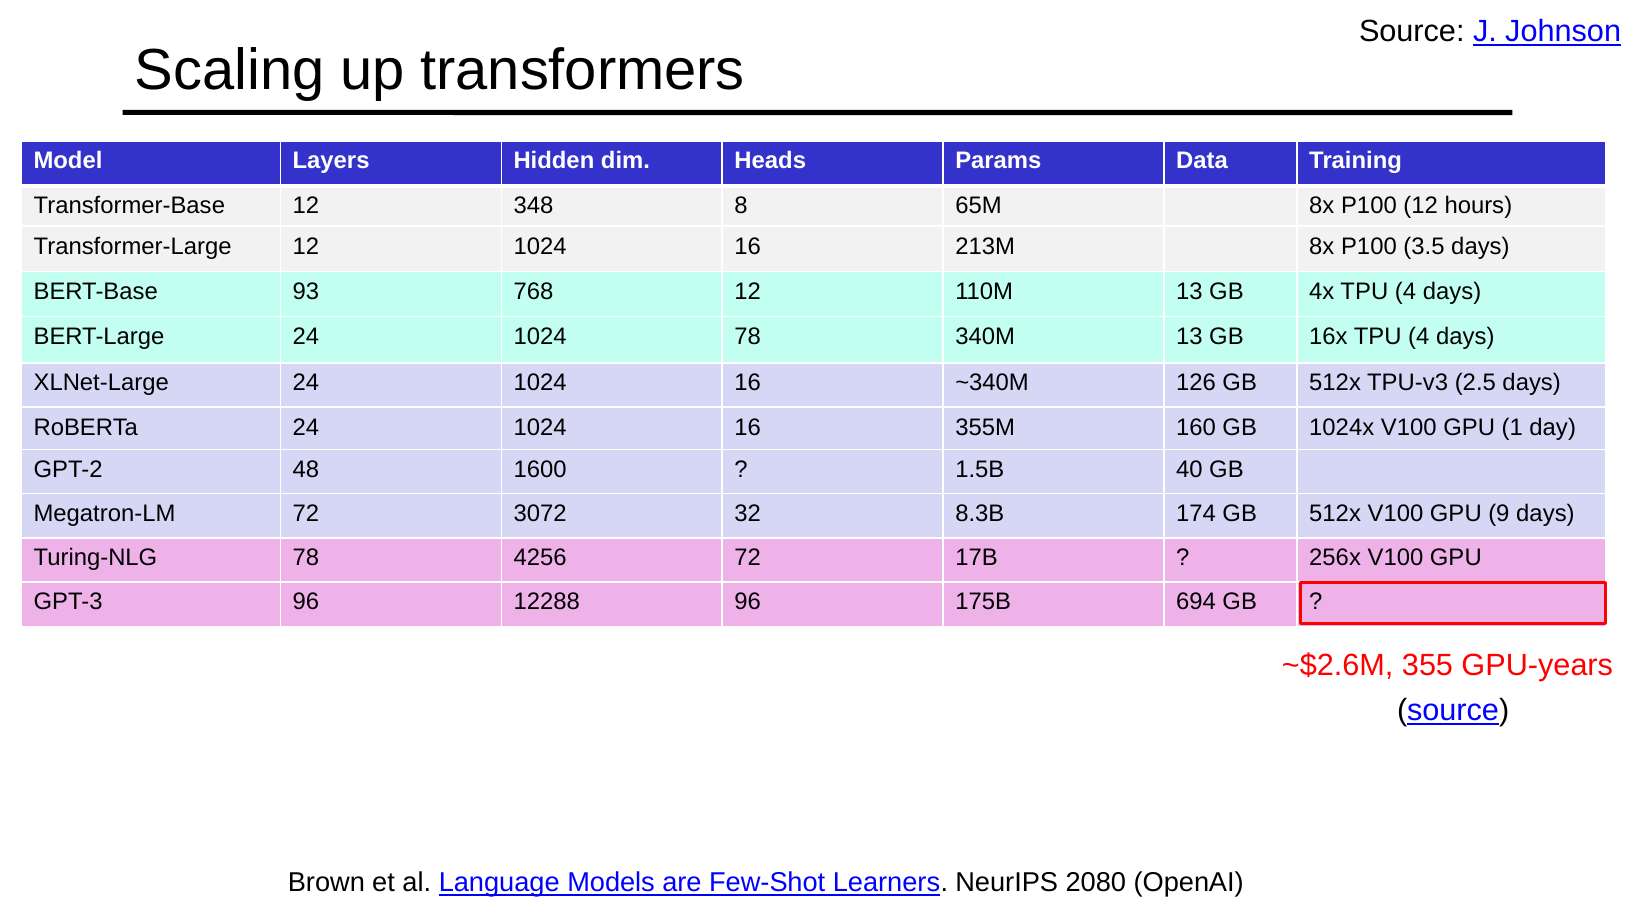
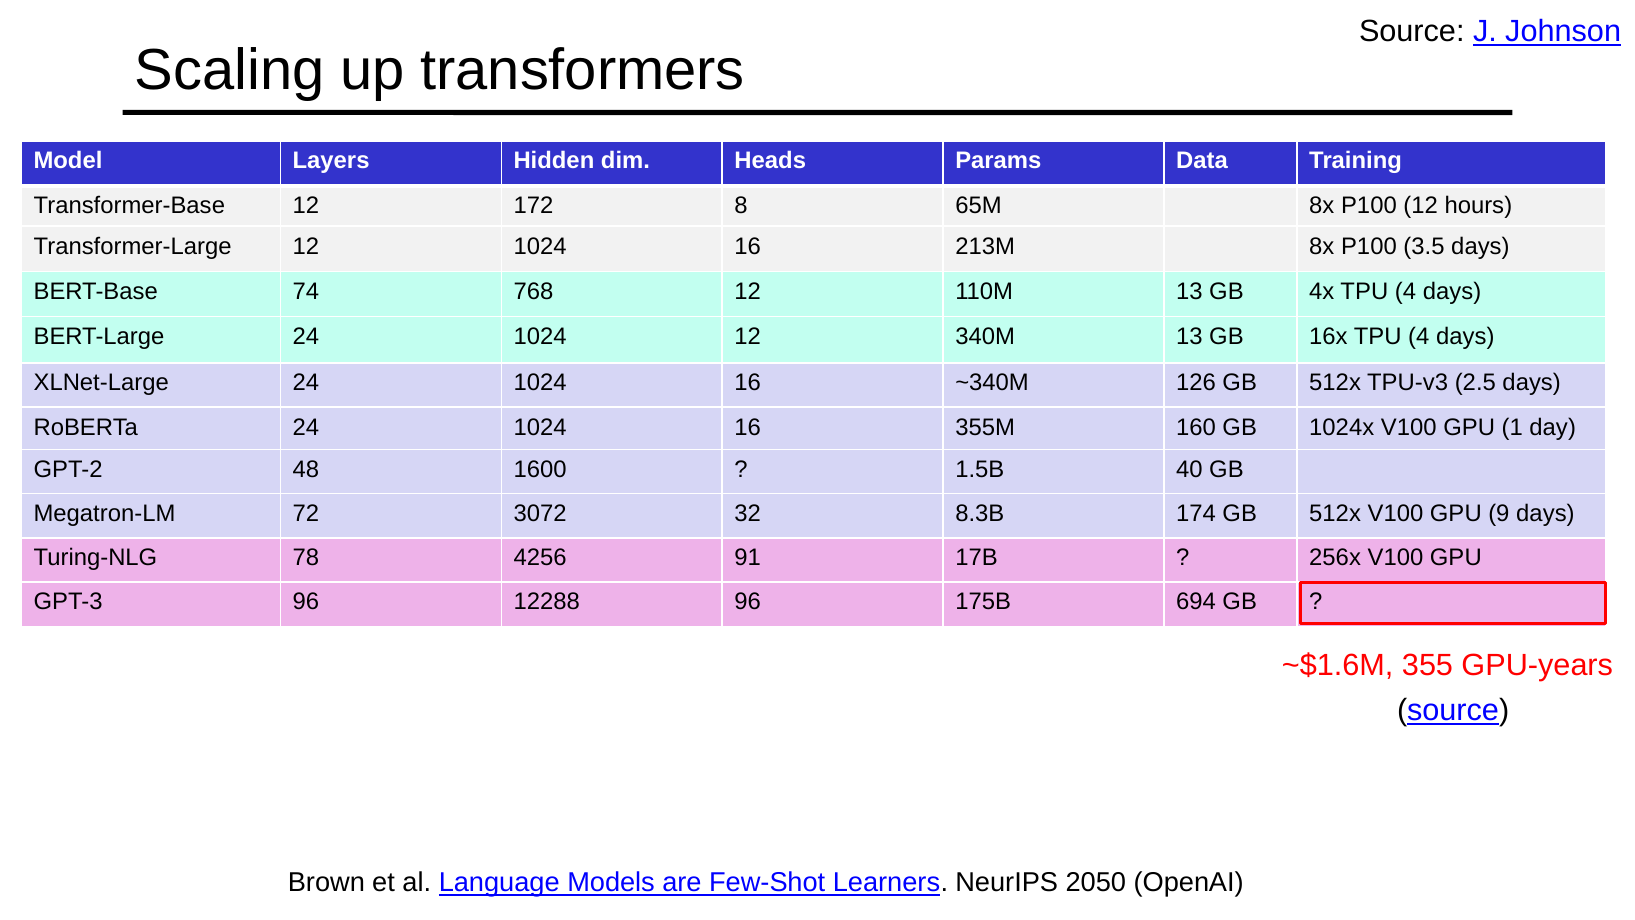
348: 348 -> 172 (533, 206)
93: 93 -> 74 (306, 291)
1024 78: 78 -> 12 (748, 336)
4256 72: 72 -> 91 (748, 558)
~$2.6M: ~$2.6M -> ~$1.6M (1338, 665)
2080: 2080 -> 2050 (1096, 883)
